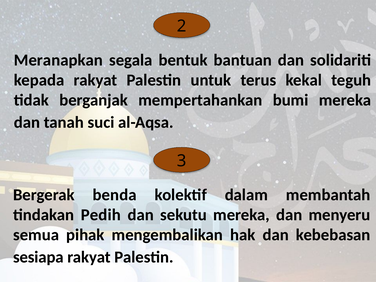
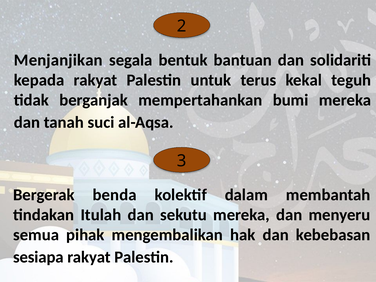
Meranapkan: Meranapkan -> Menjanjikan (58, 60)
Pedih: Pedih -> Itulah (101, 215)
